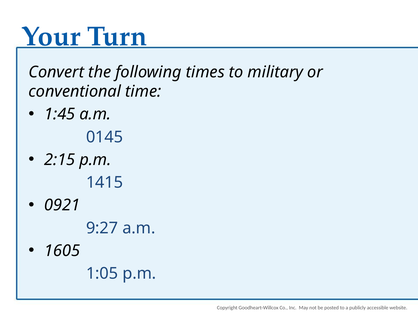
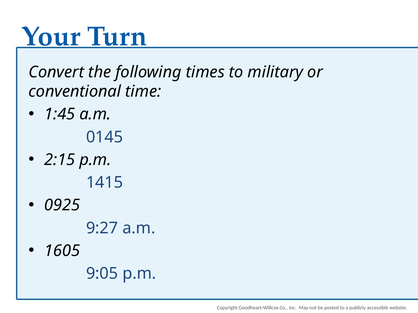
0921: 0921 -> 0925 (62, 206)
1:05: 1:05 -> 9:05 (102, 274)
